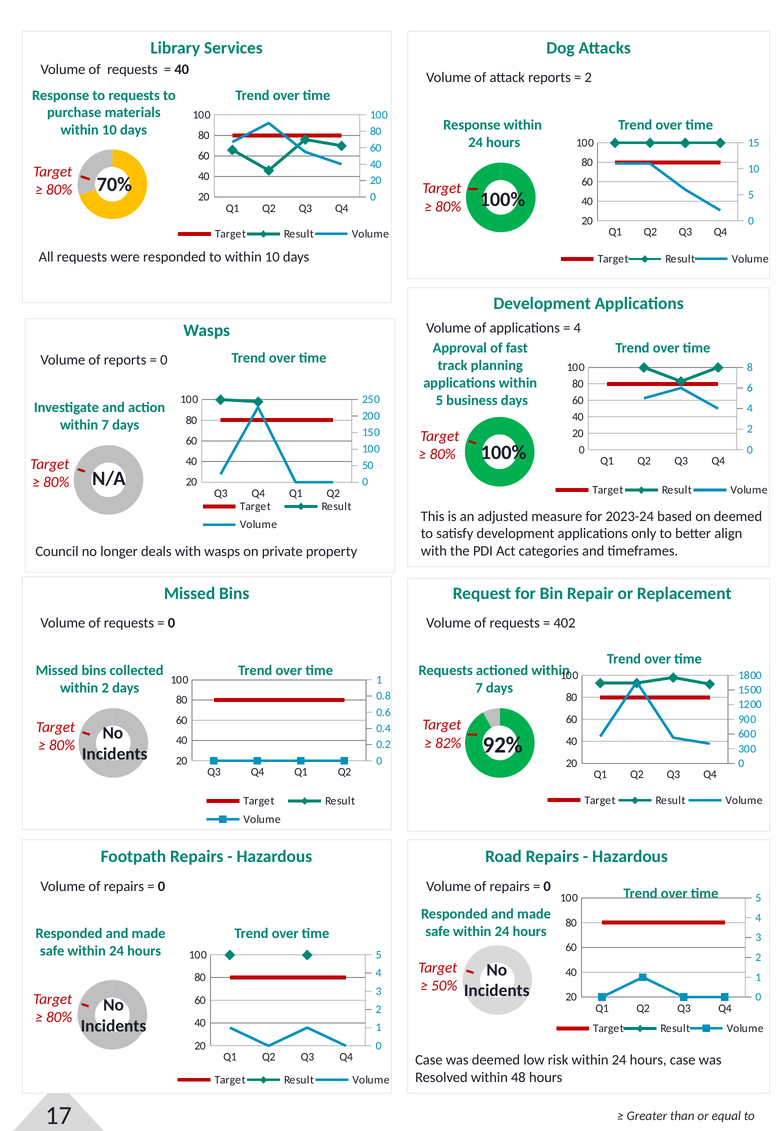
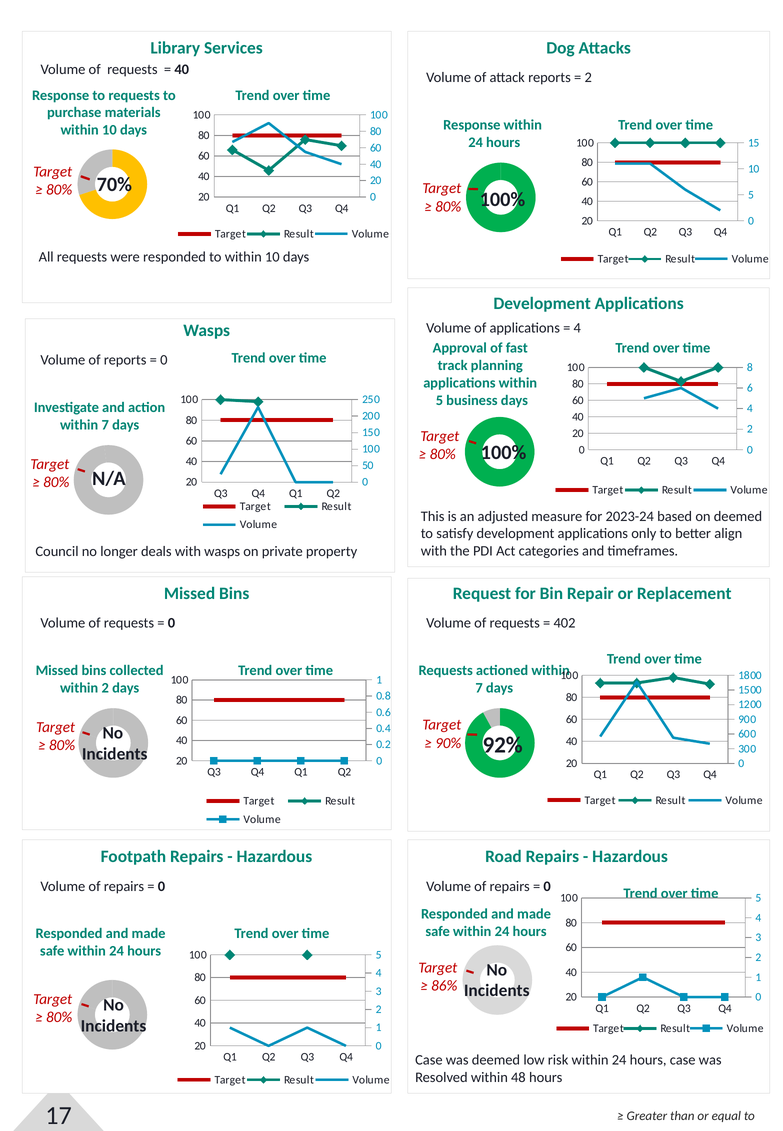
82%: 82% -> 90% (448, 743)
50%: 50% -> 86% (444, 986)
